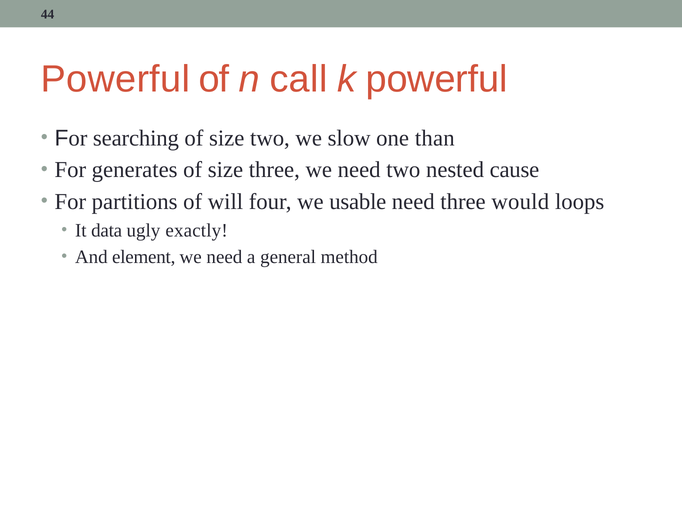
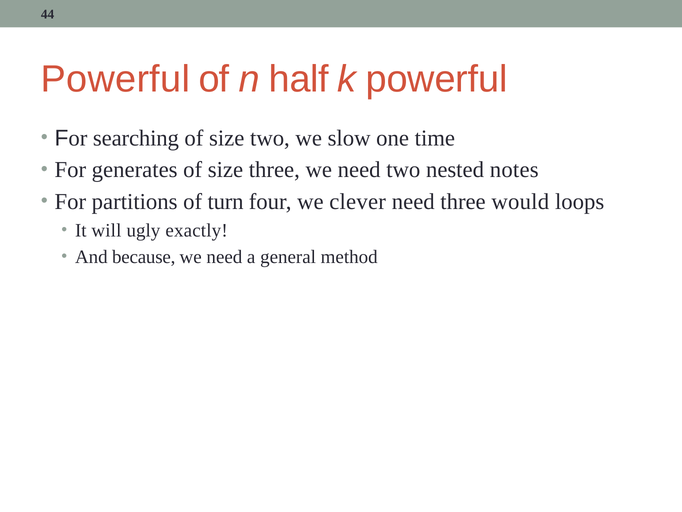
call: call -> half (299, 79)
than: than -> time (435, 138)
cause: cause -> notes (514, 170)
will: will -> turn (226, 202)
usable: usable -> clever (358, 202)
data: data -> will (106, 230)
element: element -> because (144, 257)
